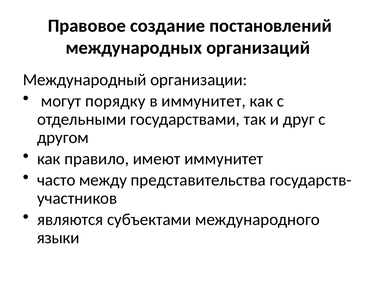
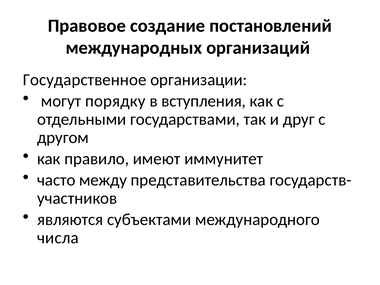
Международный: Международный -> Государственное (85, 80)
в иммунитет: иммунитет -> вступления (204, 101)
языки: языки -> числа (58, 238)
